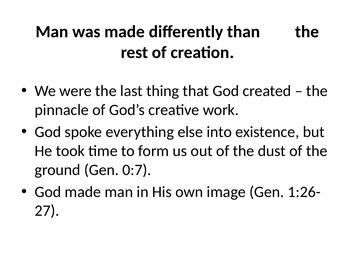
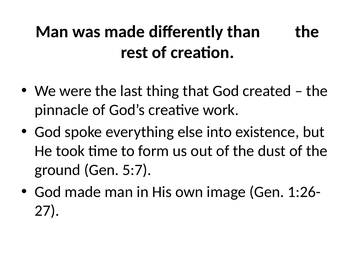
0:7: 0:7 -> 5:7 (137, 170)
